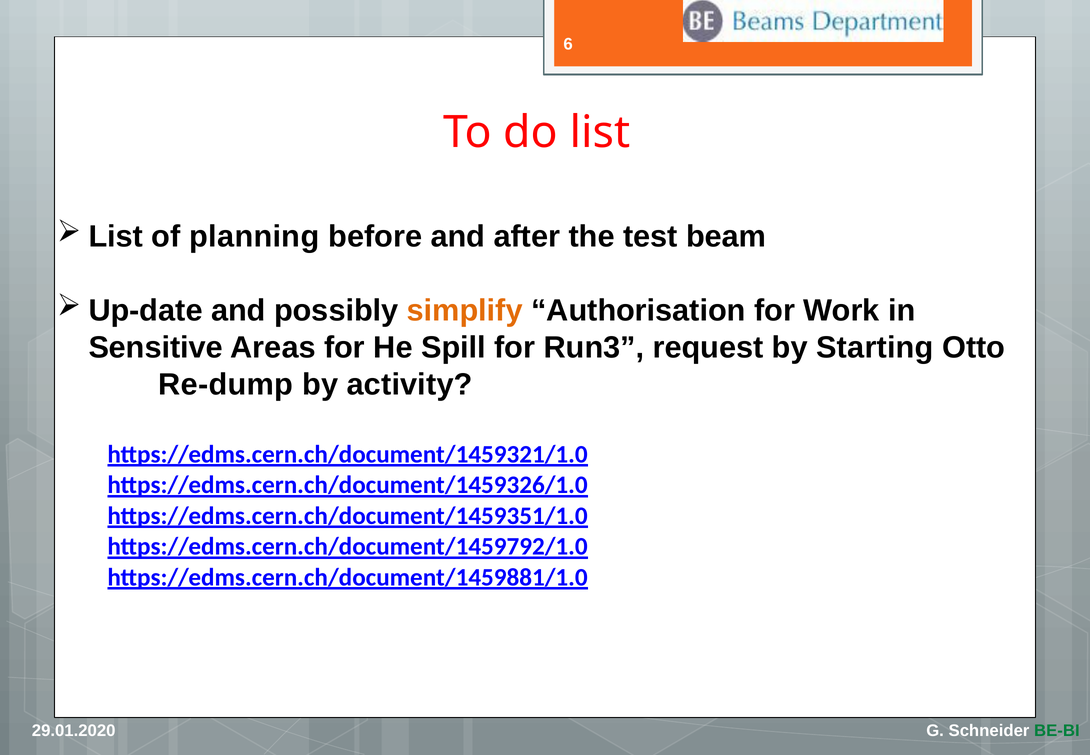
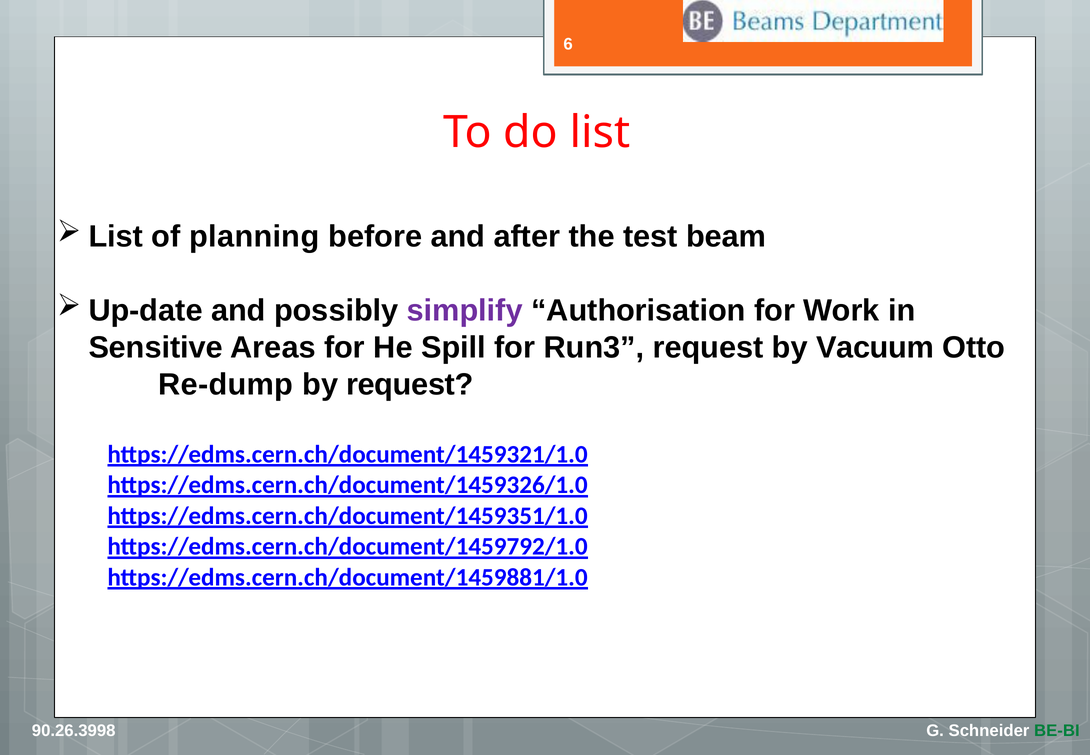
simplify colour: orange -> purple (465, 310)
Starting: Starting -> Vacuum (875, 347)
by activity: activity -> request (410, 384)
29.01.2020: 29.01.2020 -> 90.26.3998 (74, 731)
